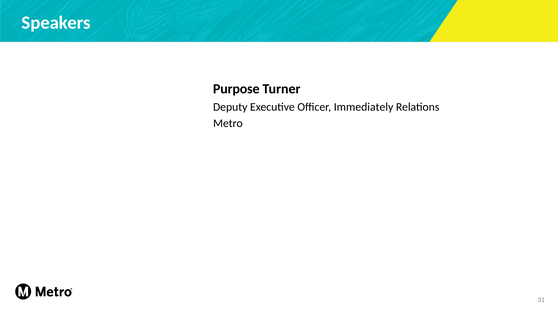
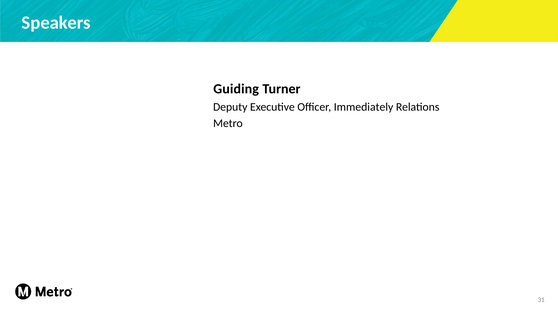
Purpose: Purpose -> Guiding (236, 89)
